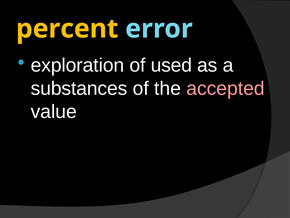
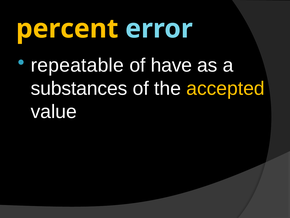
exploration: exploration -> repeatable (77, 65)
used: used -> have (171, 65)
accepted colour: pink -> yellow (225, 88)
